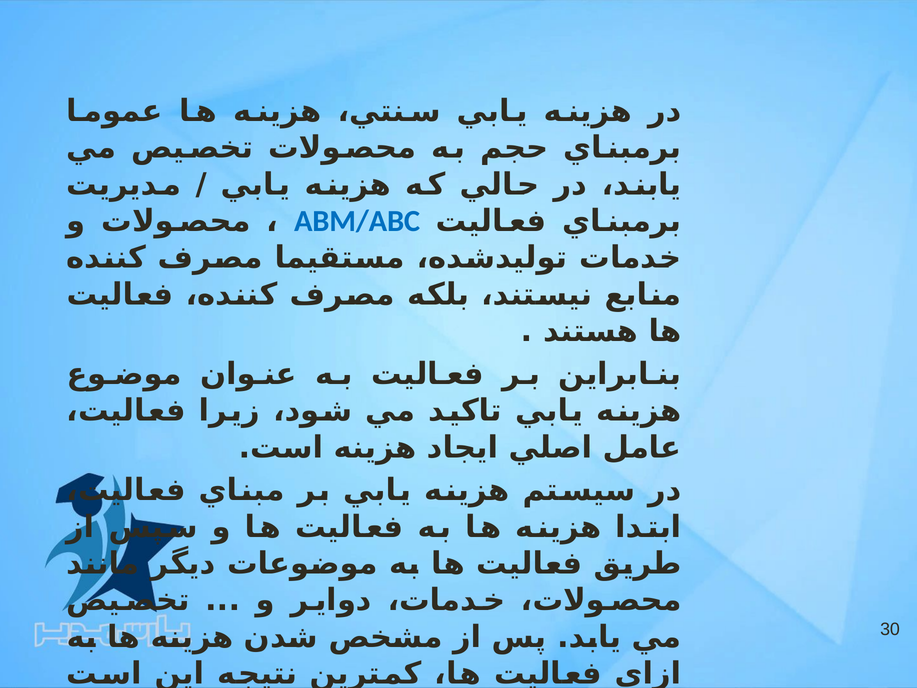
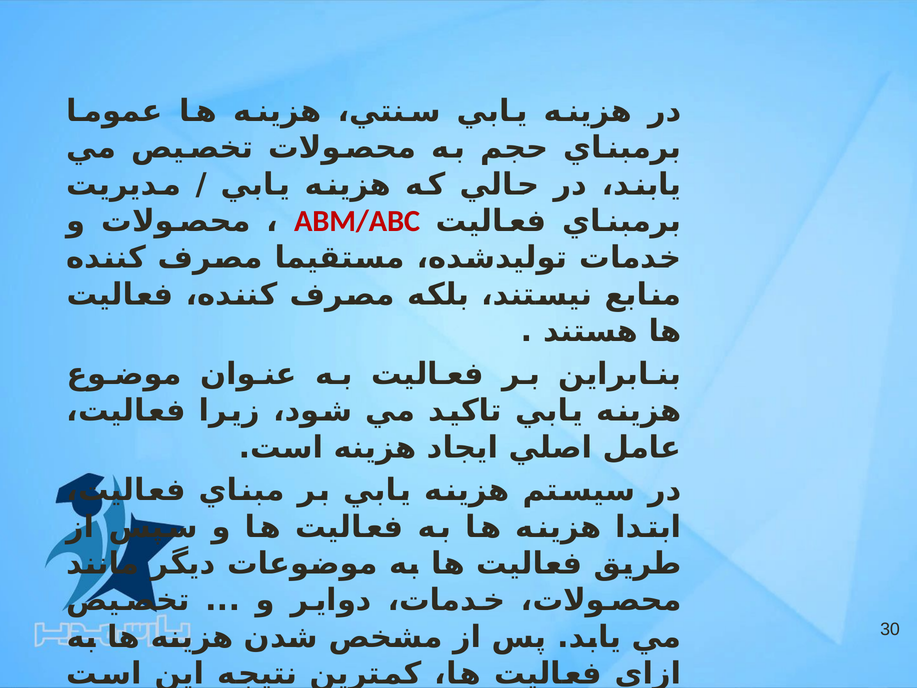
ABM/ABC colour: blue -> red (357, 221)
